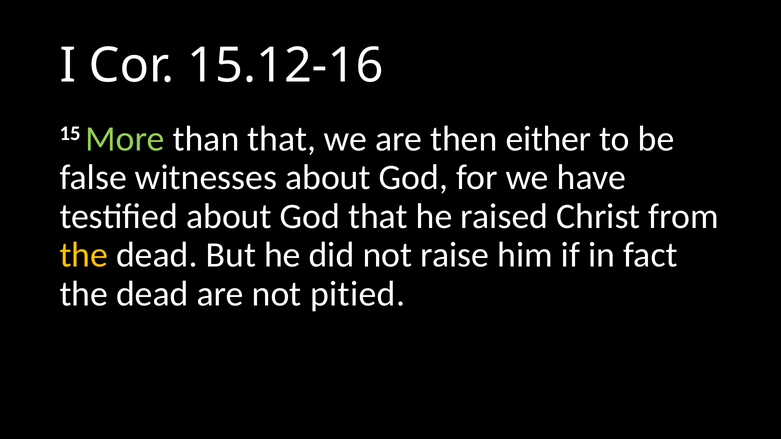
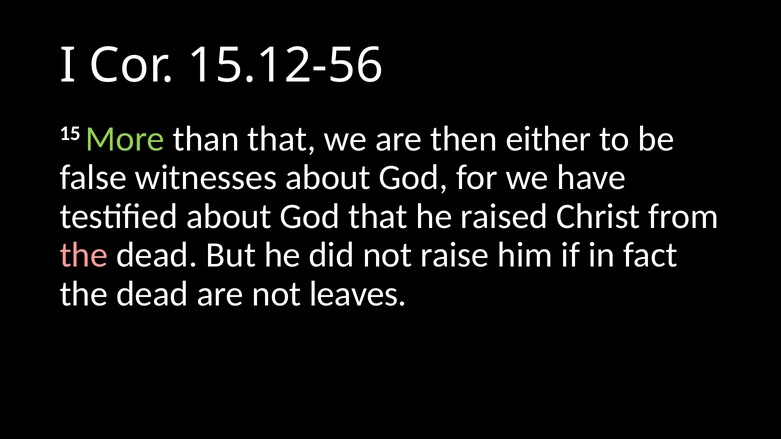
15.12-16: 15.12-16 -> 15.12-56 (285, 66)
the colour: yellow -> pink (84, 255)
pitied: pitied -> leaves (358, 294)
